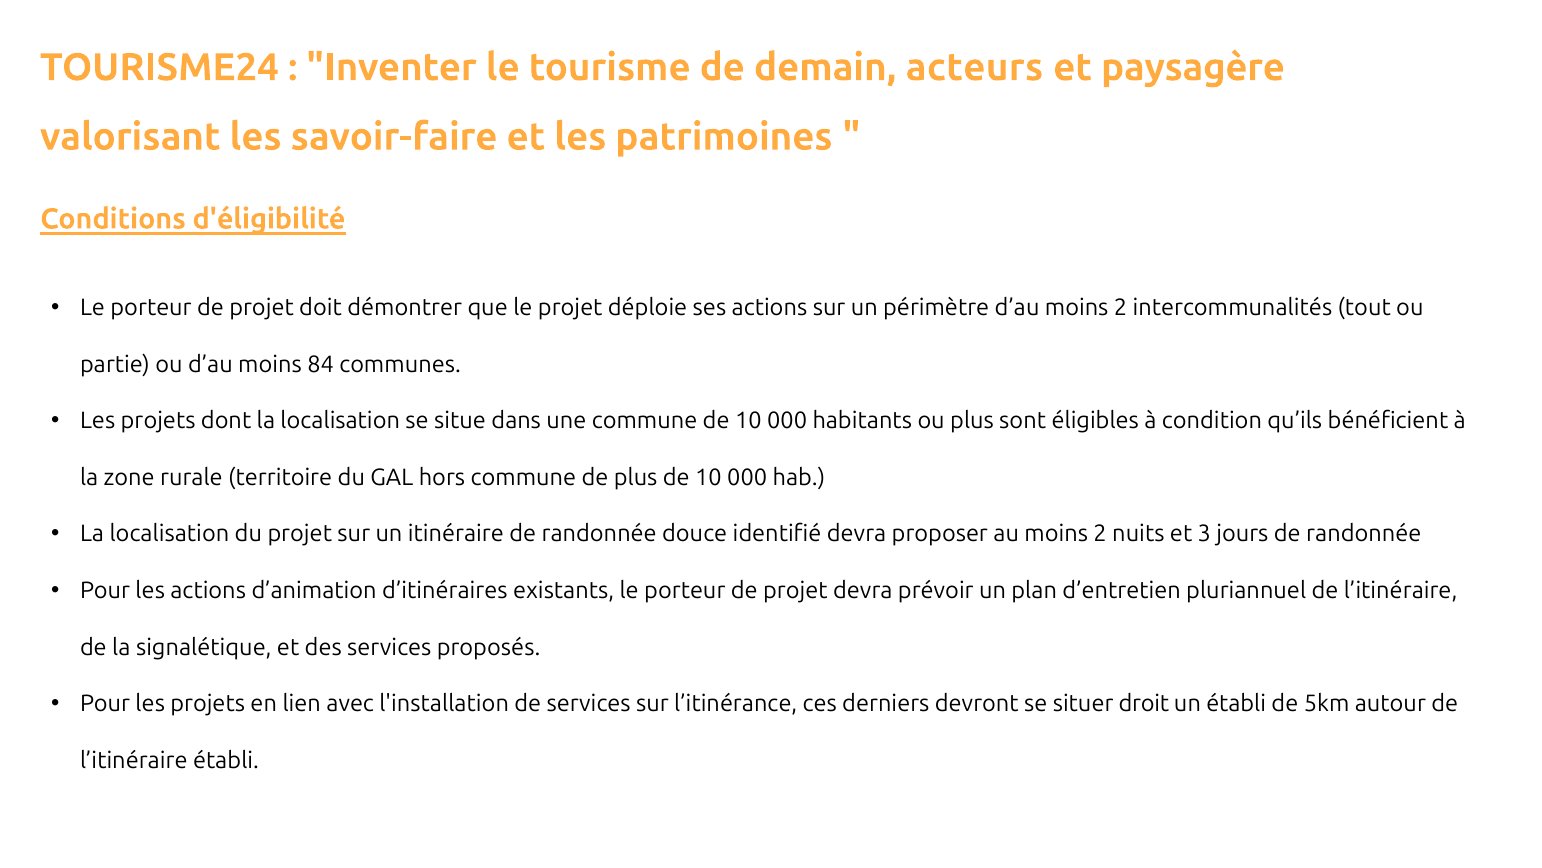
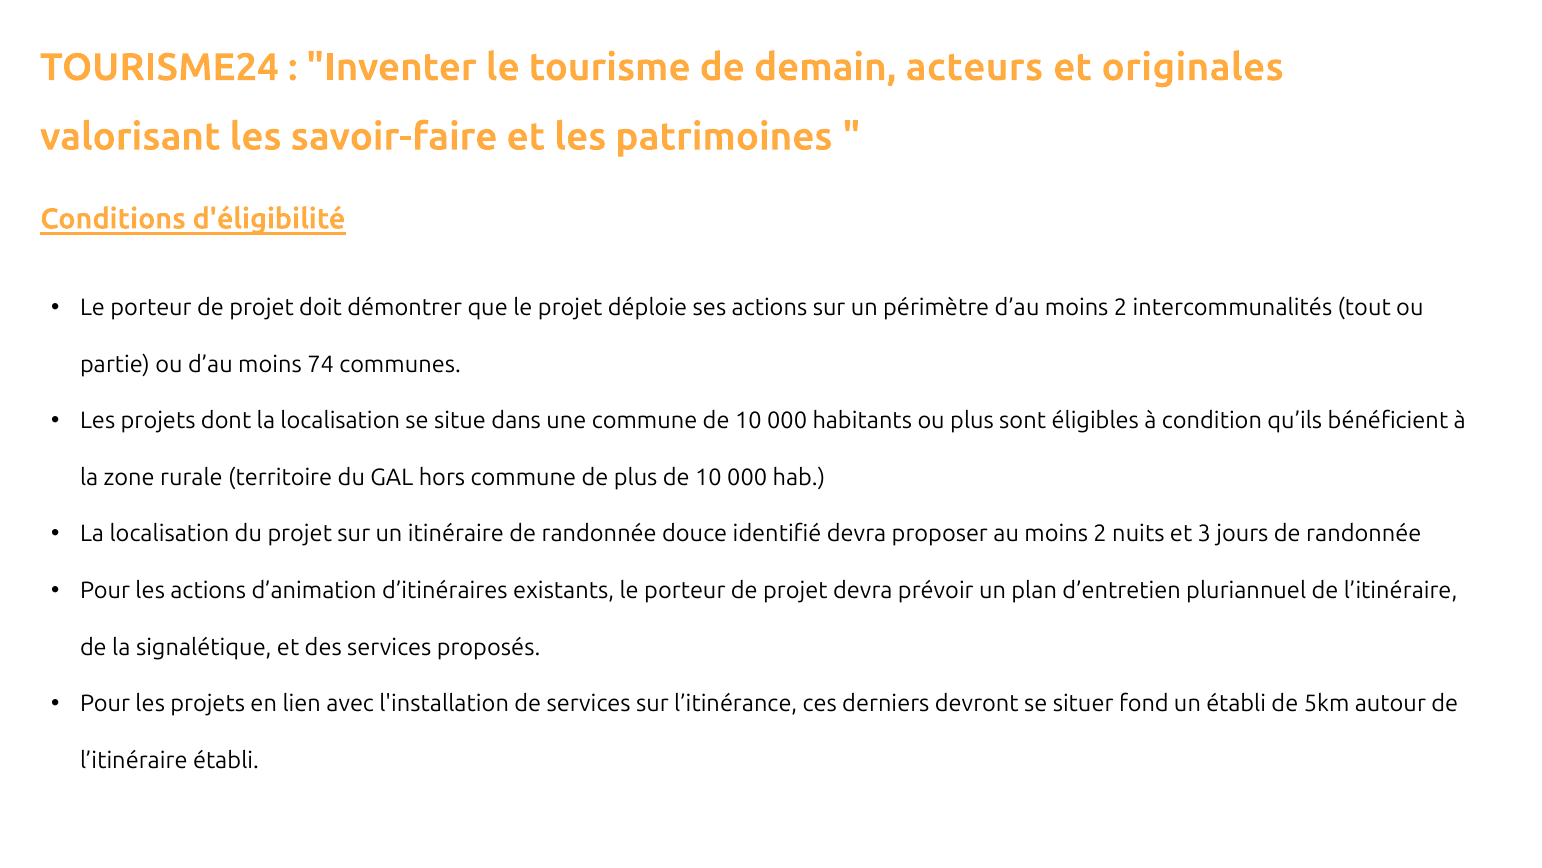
paysagère: paysagère -> originales (1193, 67)
84: 84 -> 74 (321, 364)
droit: droit -> fond (1144, 703)
